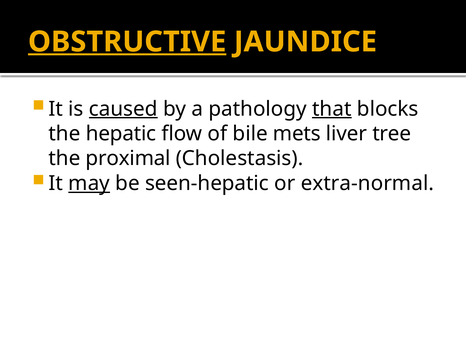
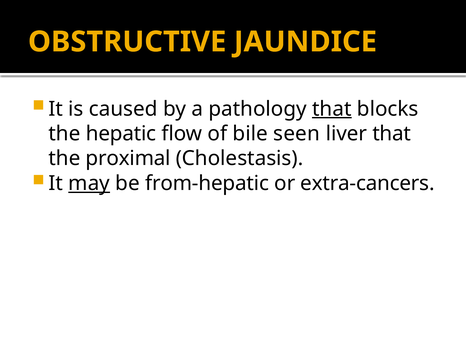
OBSTRUCTIVE underline: present -> none (127, 42)
caused underline: present -> none (123, 109)
mets: mets -> seen (297, 134)
liver tree: tree -> that (392, 134)
seen-hepatic: seen-hepatic -> from-hepatic (207, 184)
extra-normal: extra-normal -> extra-cancers (367, 184)
